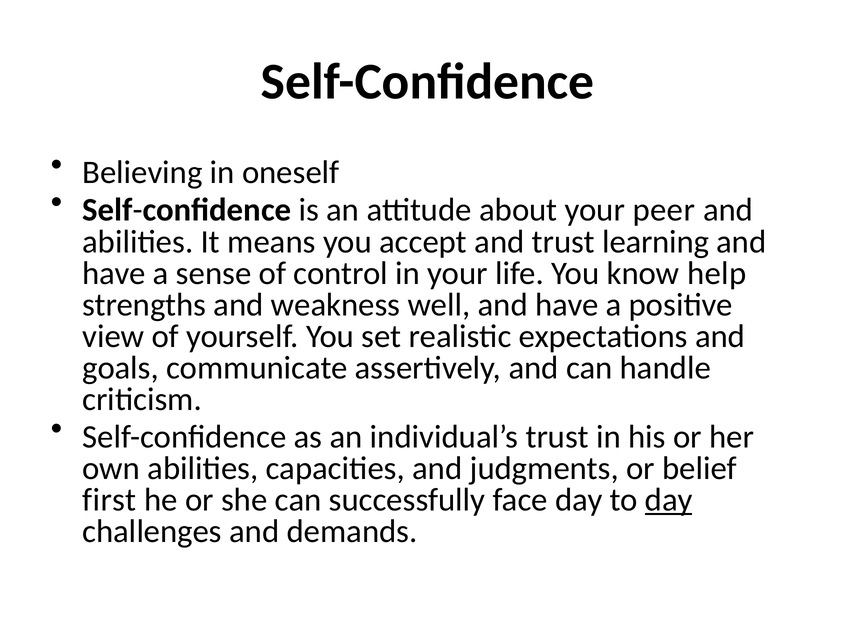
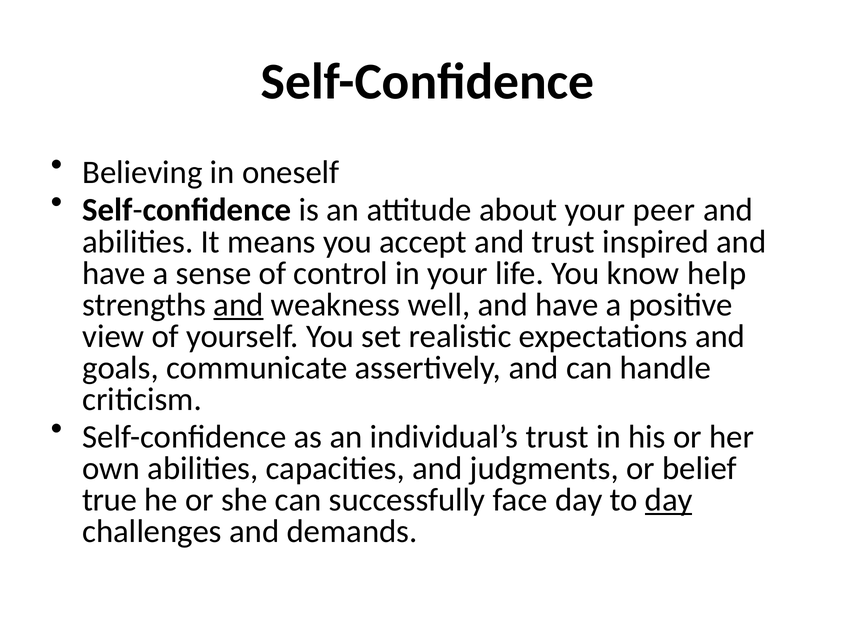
learning: learning -> inspired (656, 242)
and underline: none -> present (239, 305)
first: first -> true (110, 500)
